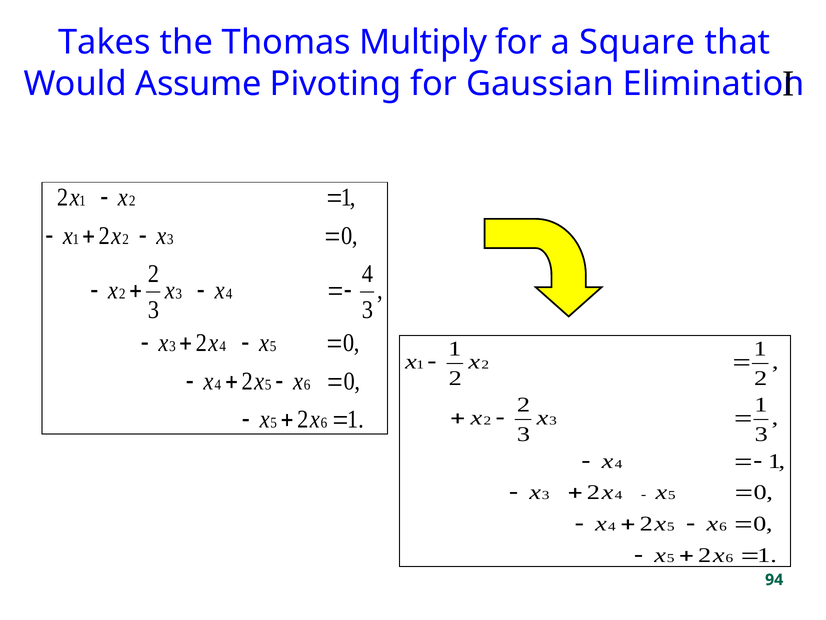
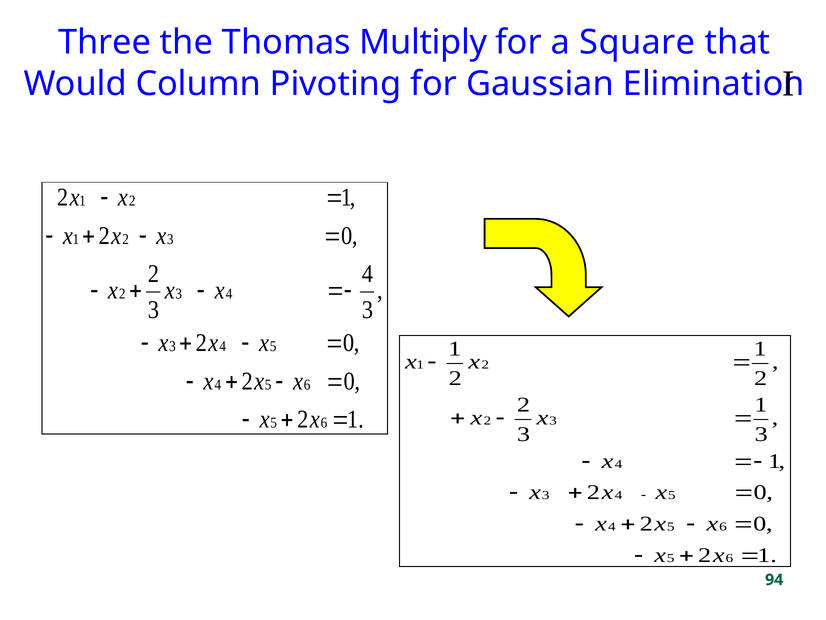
Takes: Takes -> Three (105, 42)
Assume: Assume -> Column (198, 84)
